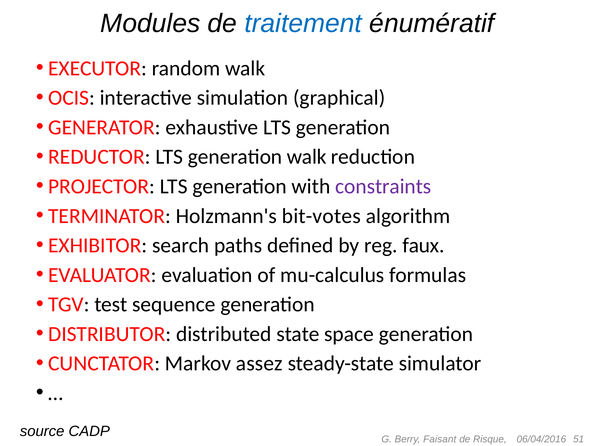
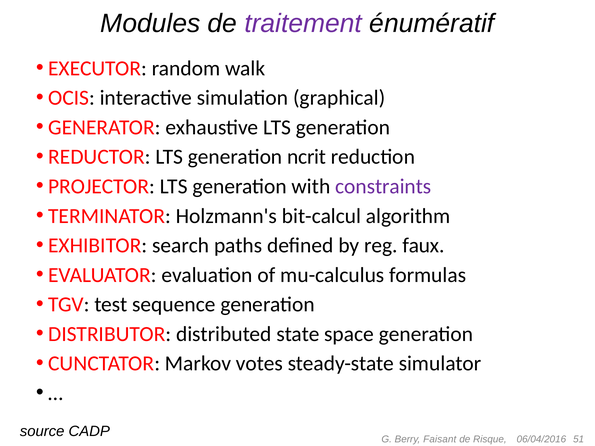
traitement colour: blue -> purple (303, 24)
generation walk: walk -> ncrit (307, 157)
bit-votes: bit-votes -> bit-calcul (321, 216)
assez: assez -> votes (259, 364)
